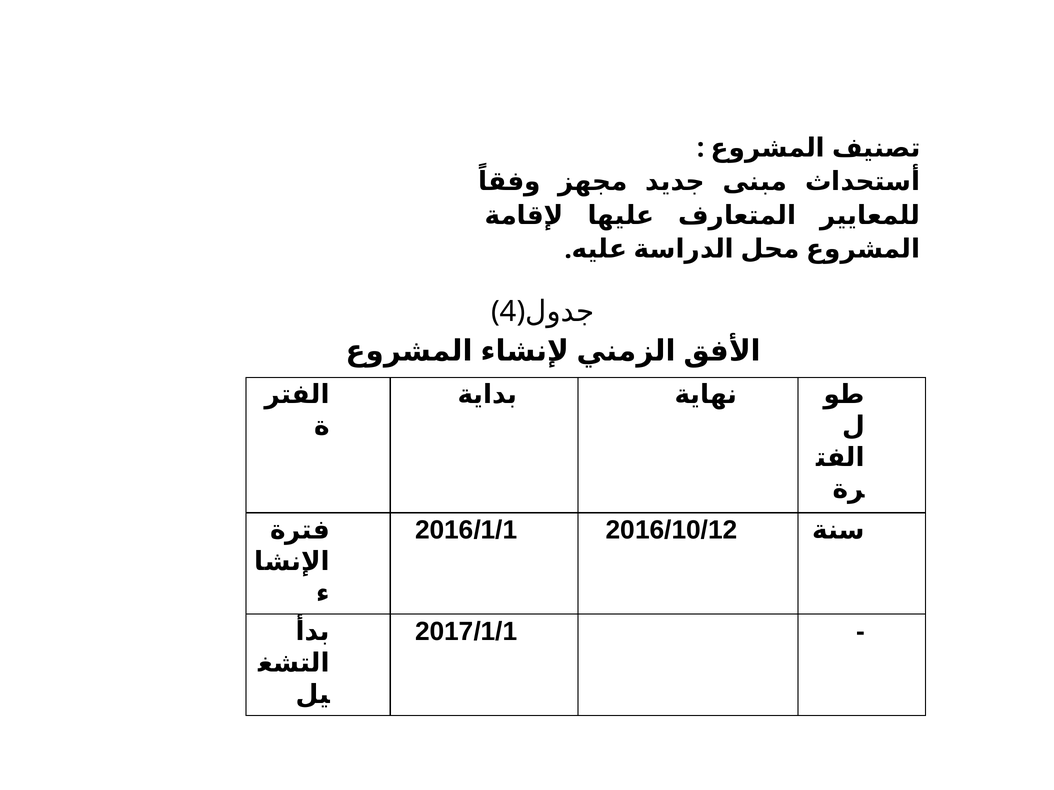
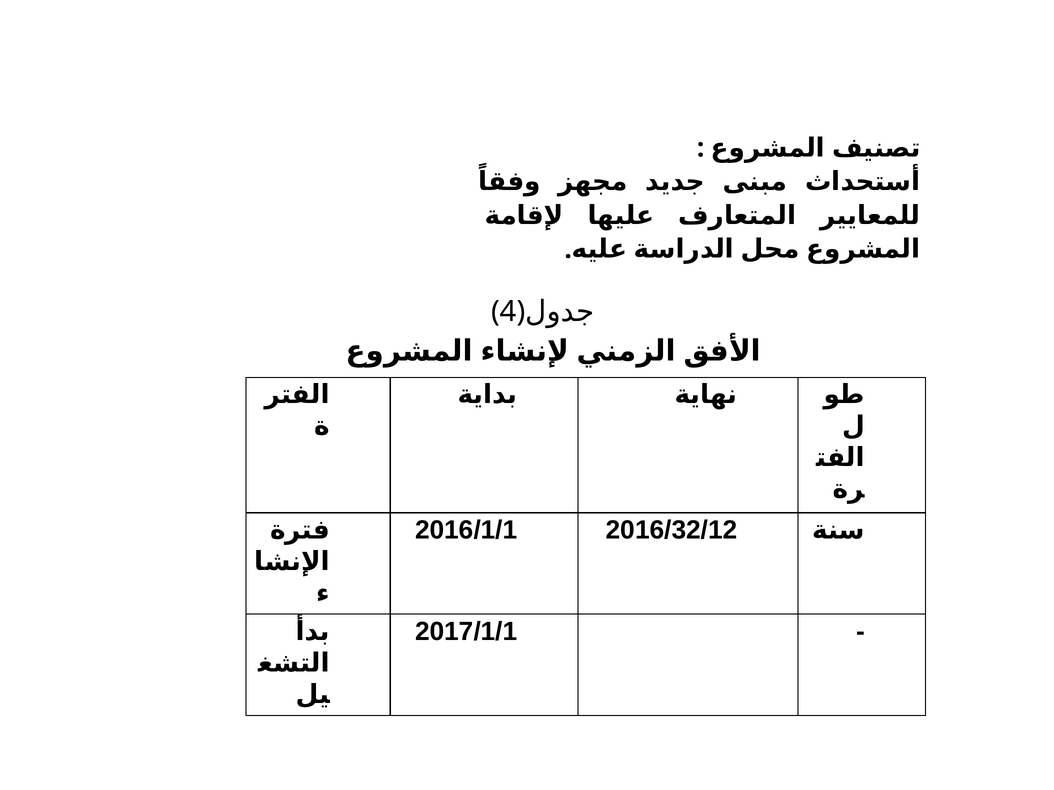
2016/10/12: 2016/10/12 -> 2016/32/12 (672, 530)
